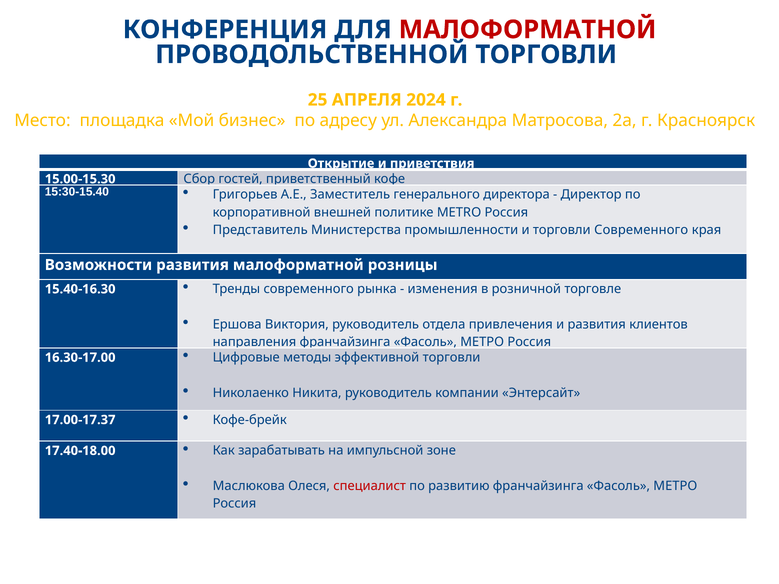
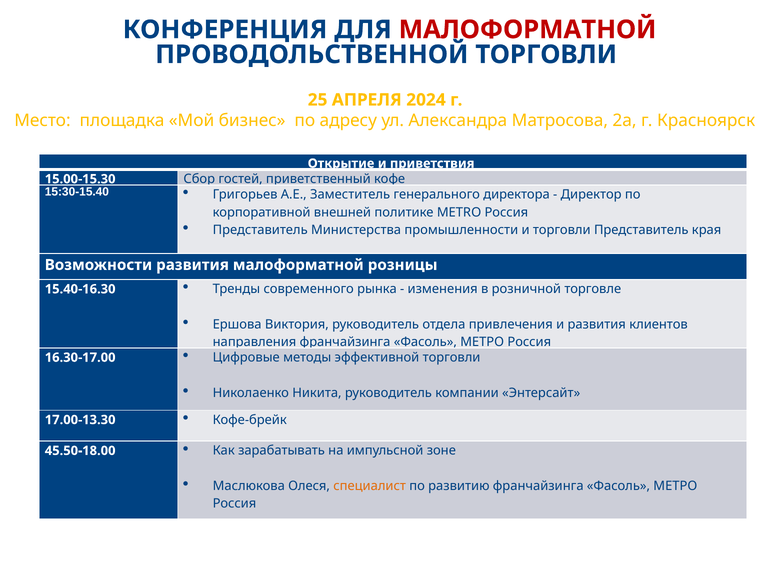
торговли Современного: Современного -> Представитель (641, 230)
17.00-17.37: 17.00-17.37 -> 17.00-13.30 (80, 420)
17.40-18.00: 17.40-18.00 -> 45.50-18.00 (80, 451)
специалист colour: red -> orange (370, 486)
